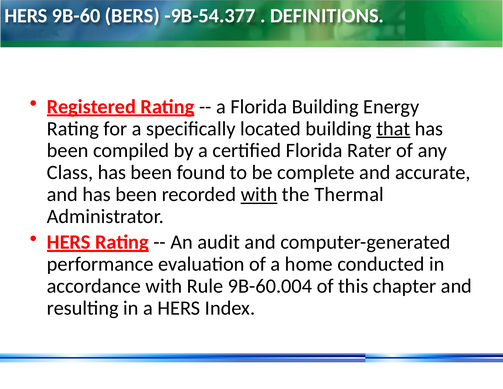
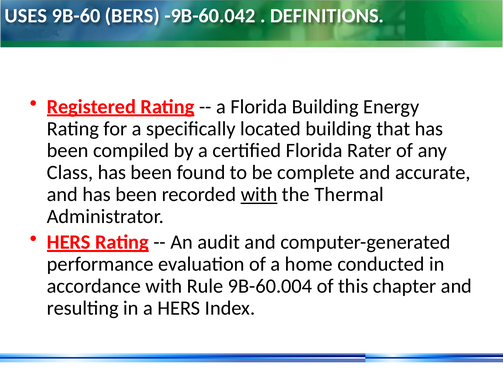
HERS: HERS -> USES (26, 16)
-9B-54.377: -9B-54.377 -> -9B-60.042 (210, 16)
that underline: present -> none (393, 129)
